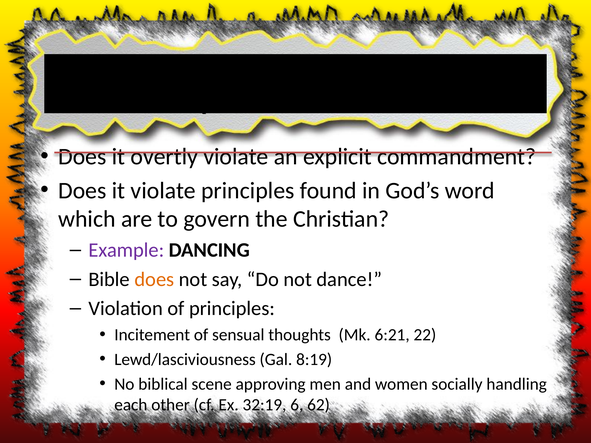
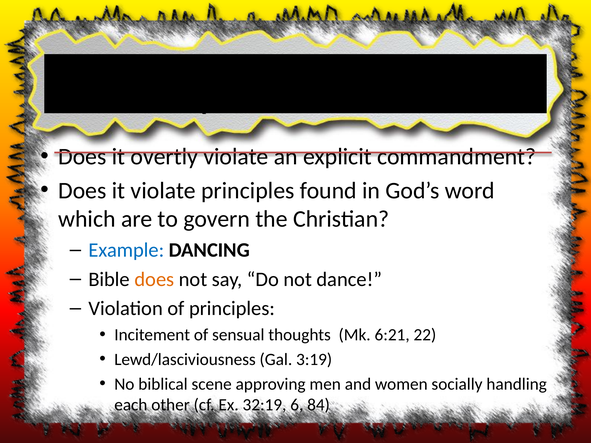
Example colour: purple -> blue (126, 250)
8:19: 8:19 -> 3:19 (314, 360)
62: 62 -> 84 (319, 405)
